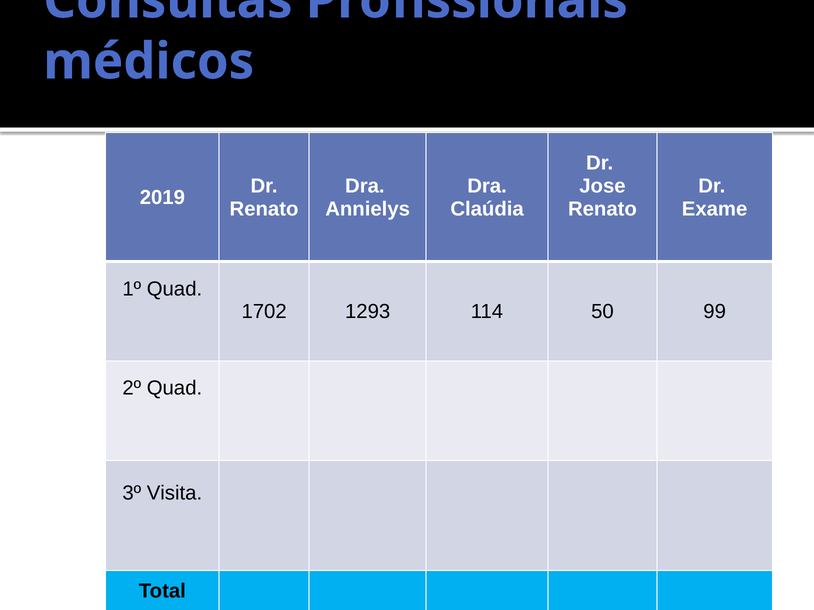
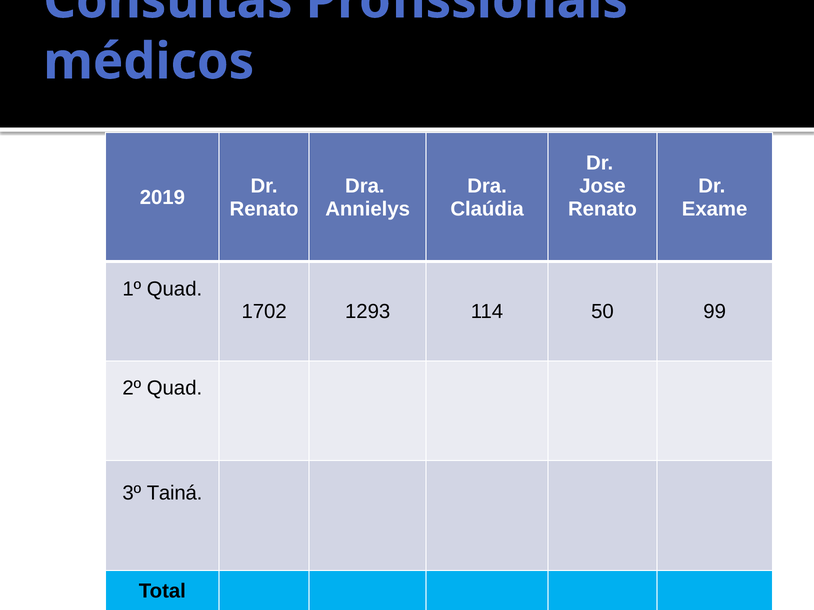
Visita: Visita -> Tainá (175, 493)
